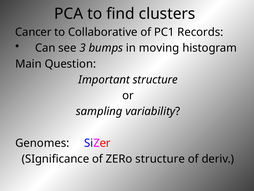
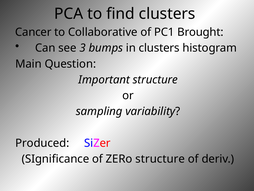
Records: Records -> Brought (200, 32)
in moving: moving -> clusters (159, 48)
Genomes: Genomes -> Produced (42, 143)
